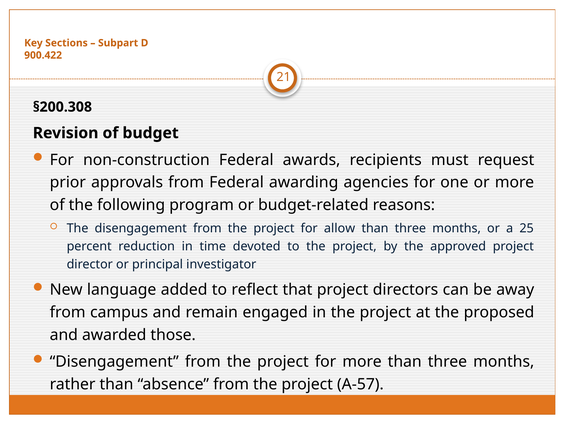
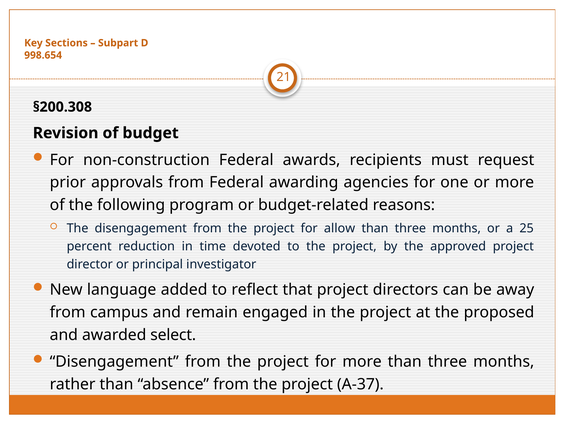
900.422: 900.422 -> 998.654 (43, 55)
those: those -> select (173, 335)
A-57: A-57 -> A-37 (360, 384)
